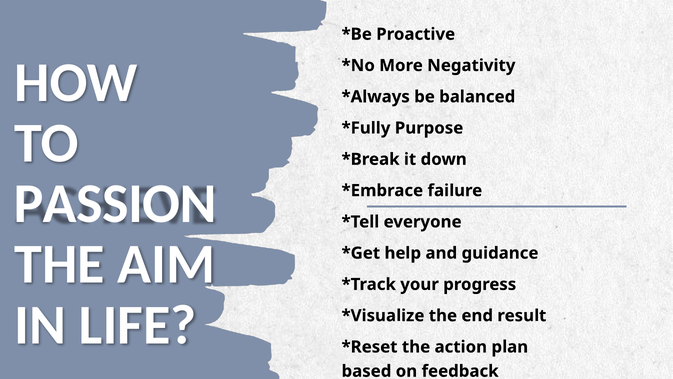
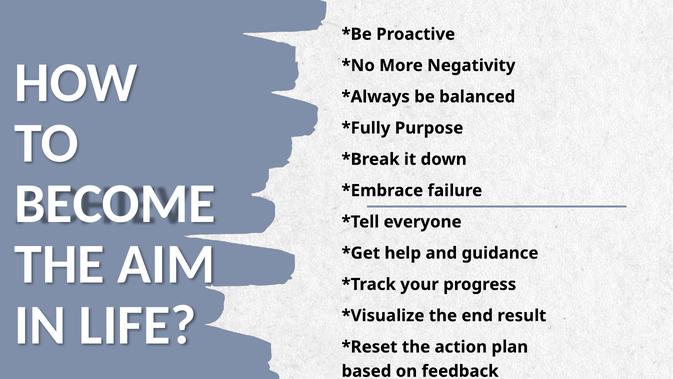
PASSION: PASSION -> BECOME (115, 204)
